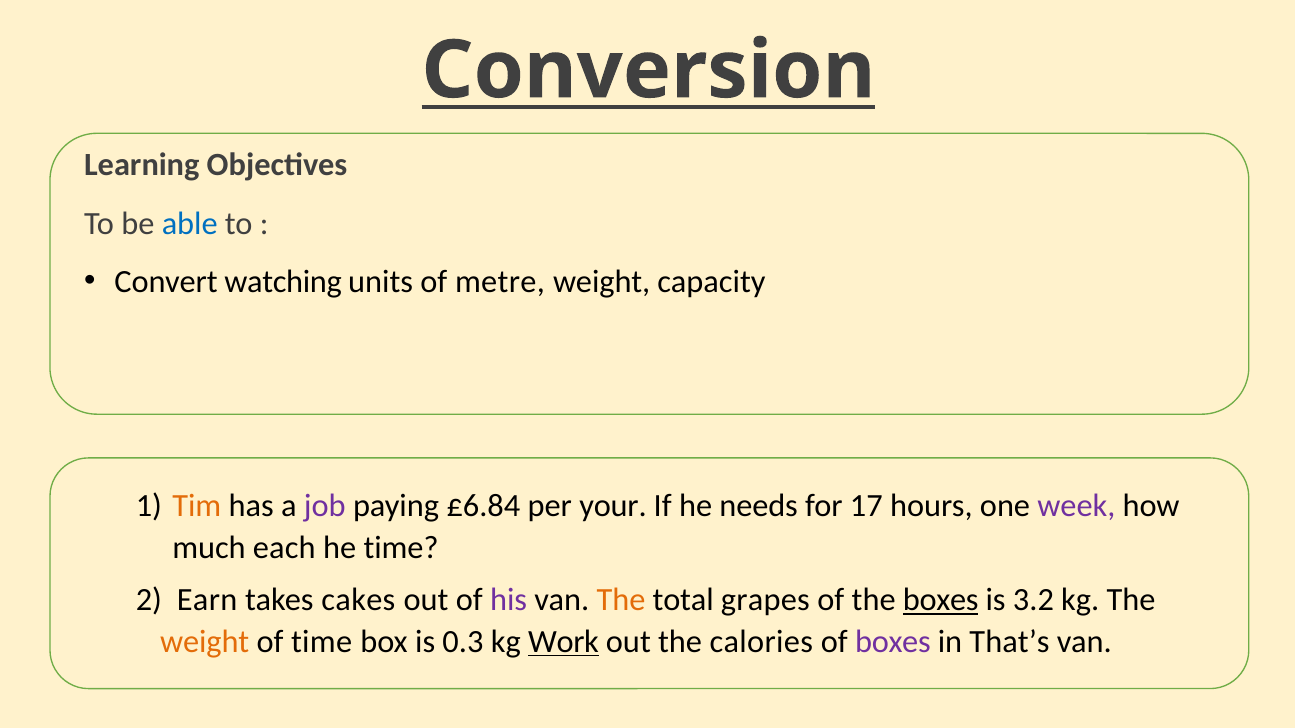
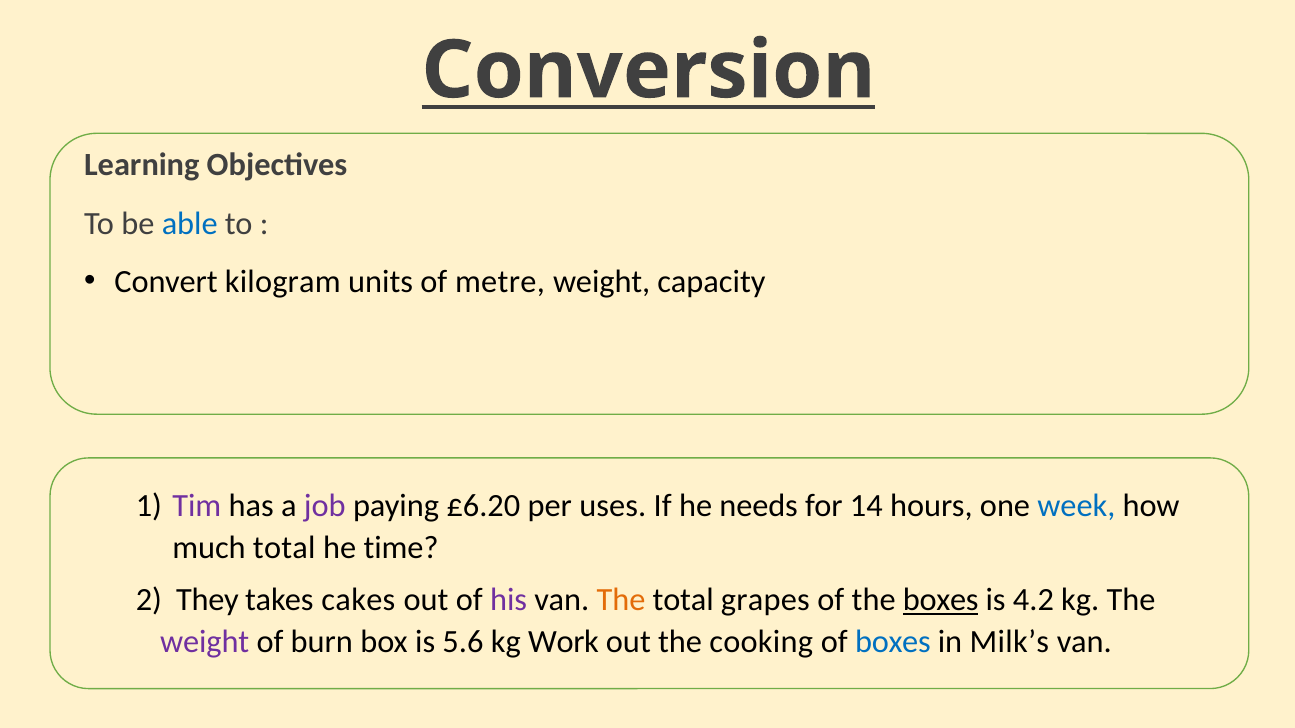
watching: watching -> kilogram (283, 282)
Tim colour: orange -> purple (197, 506)
£6.84: £6.84 -> £6.20 (483, 506)
your: your -> uses (613, 506)
17: 17 -> 14 (866, 506)
week colour: purple -> blue (1076, 506)
much each: each -> total (284, 548)
Earn: Earn -> They (207, 600)
3.2: 3.2 -> 4.2 (1033, 600)
weight colour: orange -> purple (205, 642)
of time: time -> burn (322, 642)
0.3: 0.3 -> 5.6 (463, 642)
Work underline: present -> none (563, 642)
calories: calories -> cooking (761, 642)
boxes colour: purple -> blue (893, 642)
That’s: That’s -> Milk’s (1009, 642)
